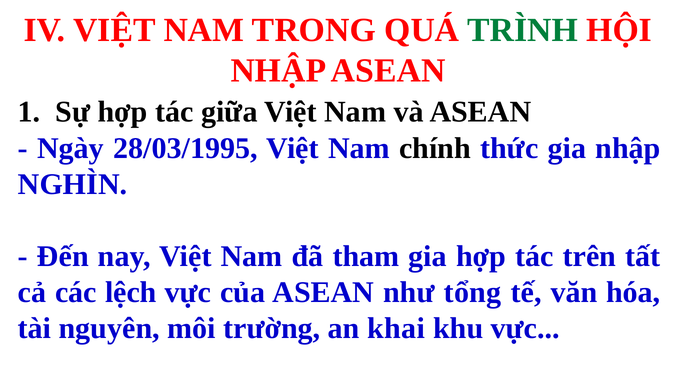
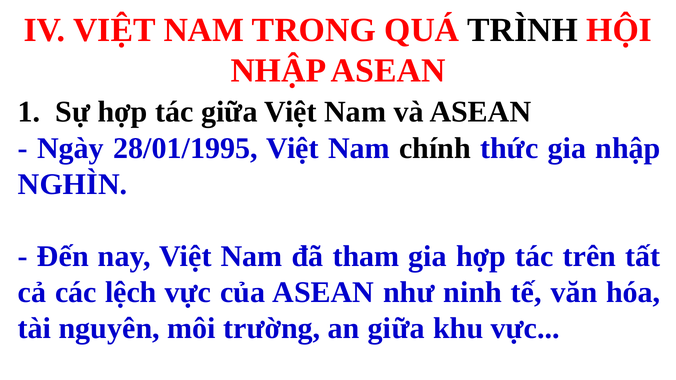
TRÌNH colour: green -> black (523, 30)
28/03/1995: 28/03/1995 -> 28/01/1995 (185, 148)
tổng: tổng -> ninh (473, 292)
an khai: khai -> giữa (396, 329)
